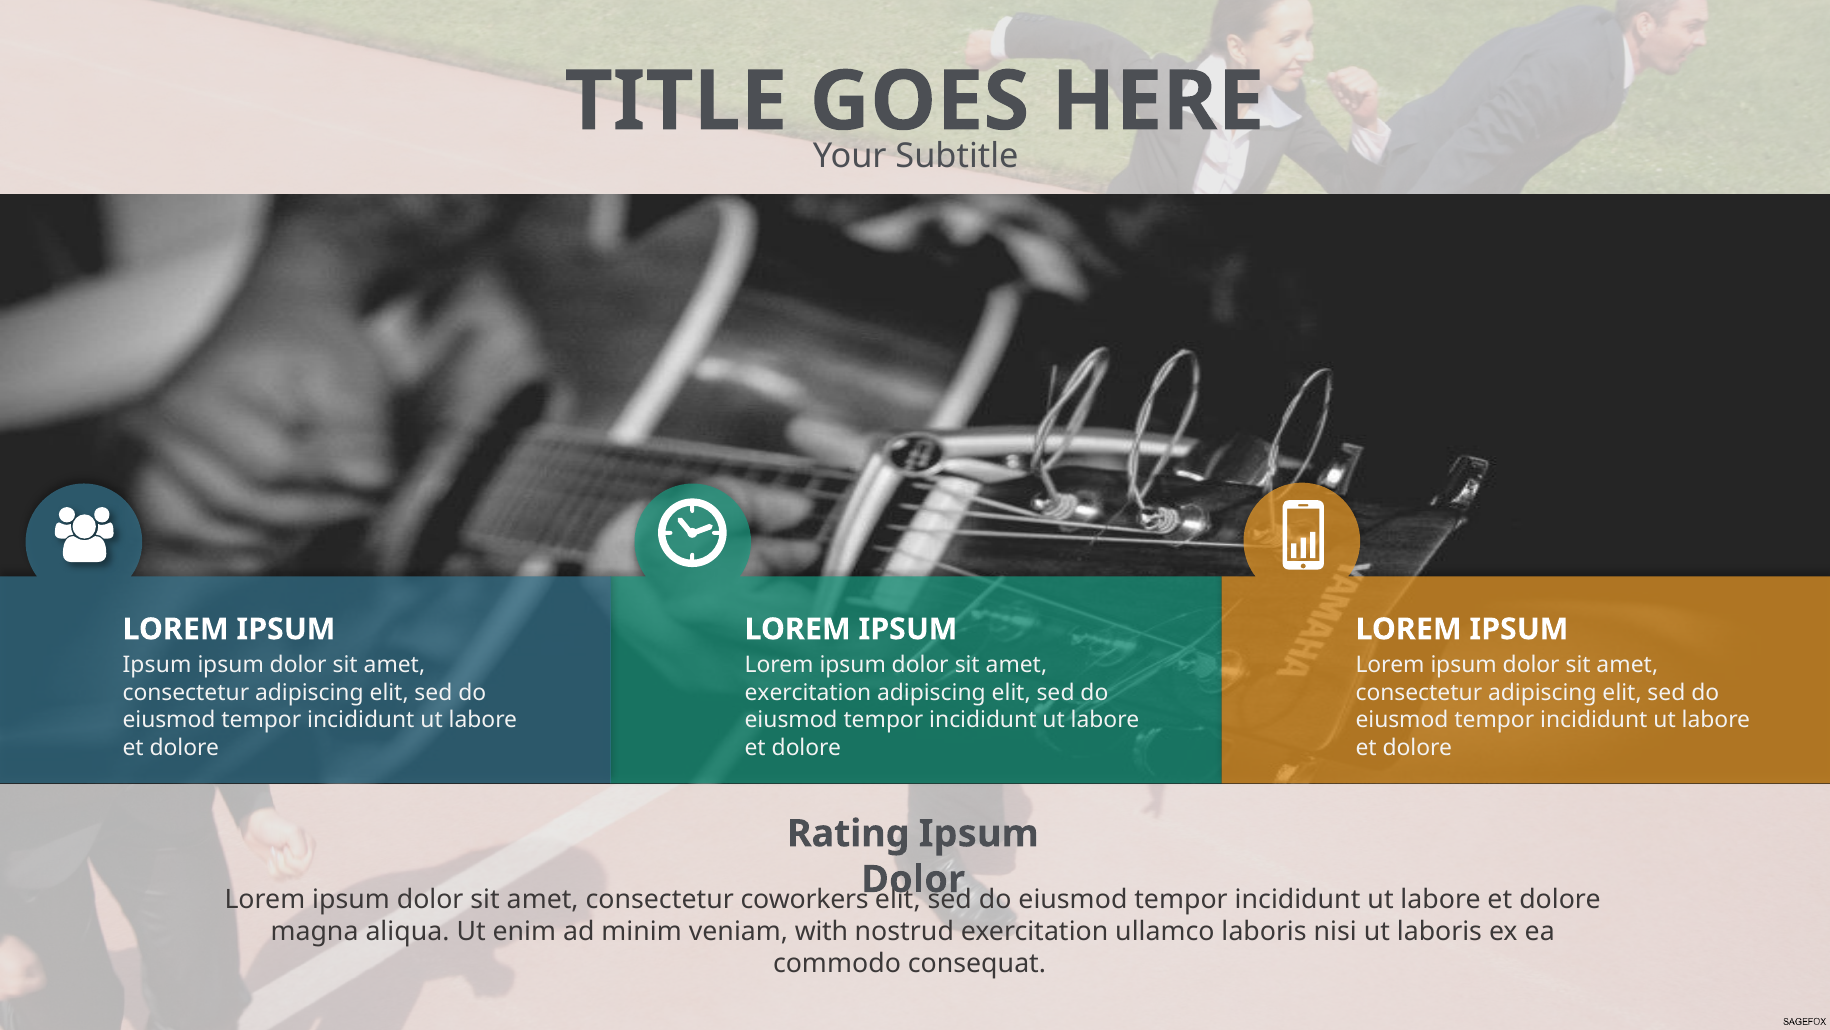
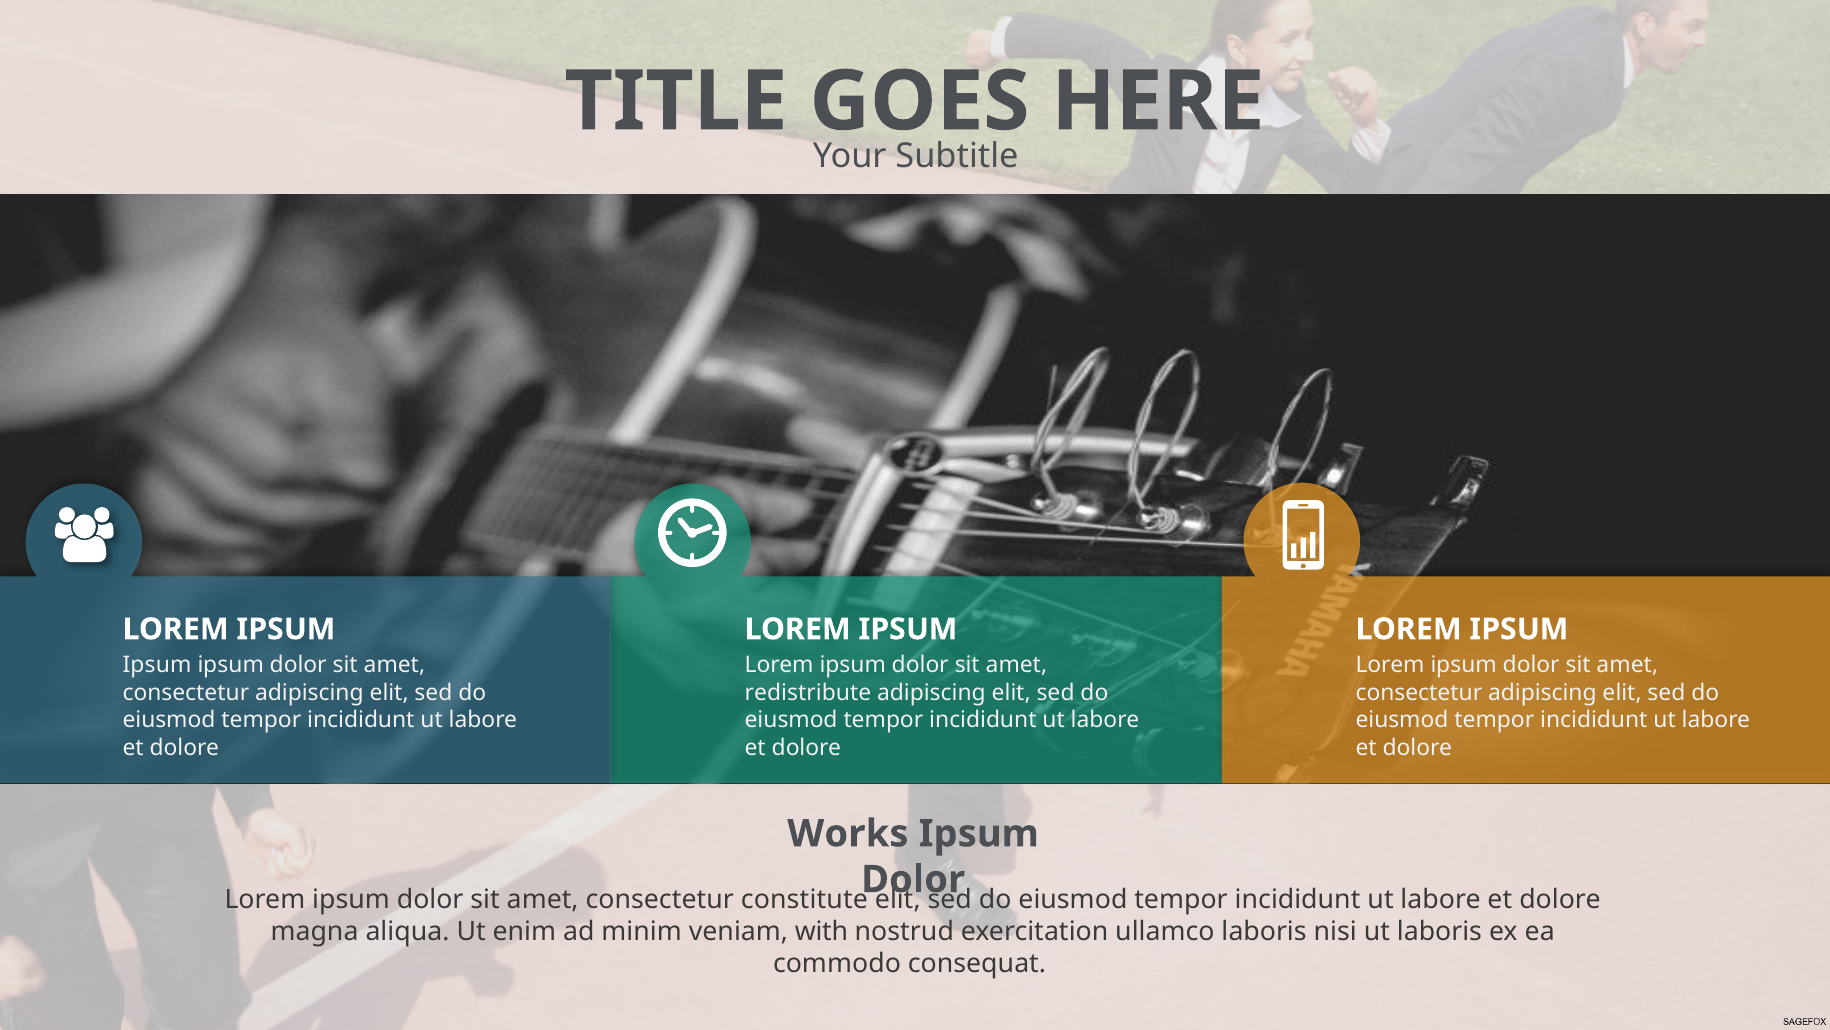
exercitation: exercitation -> redistribute (808, 692)
Rating: Rating -> Works (848, 833)
coworkers: coworkers -> constitute (804, 899)
